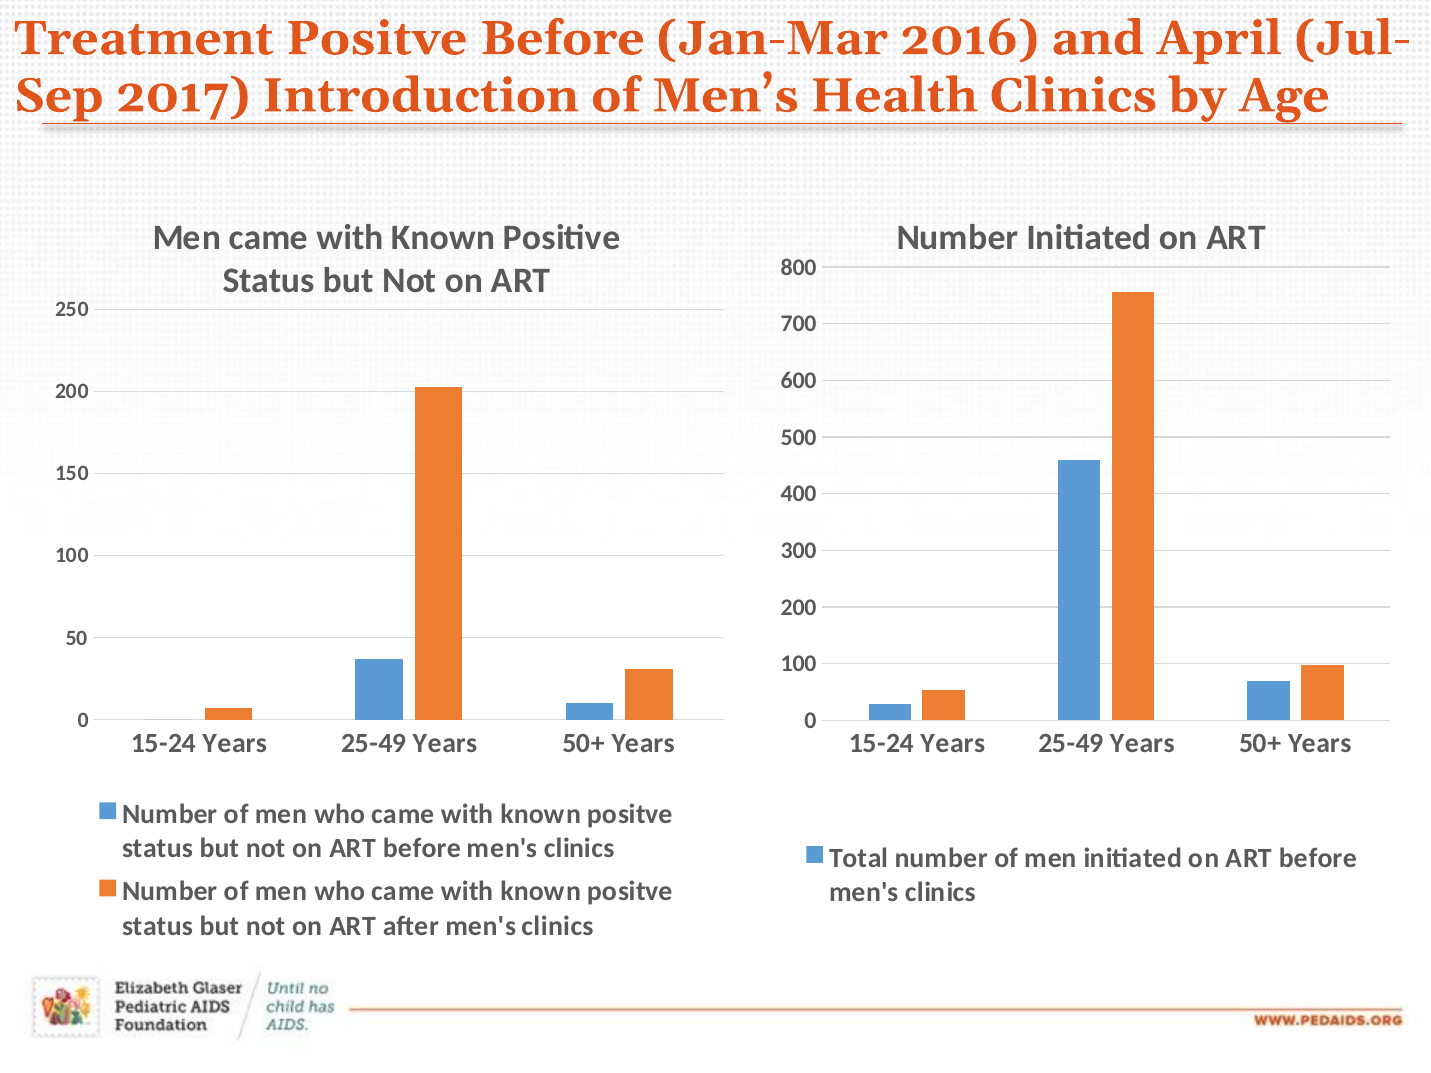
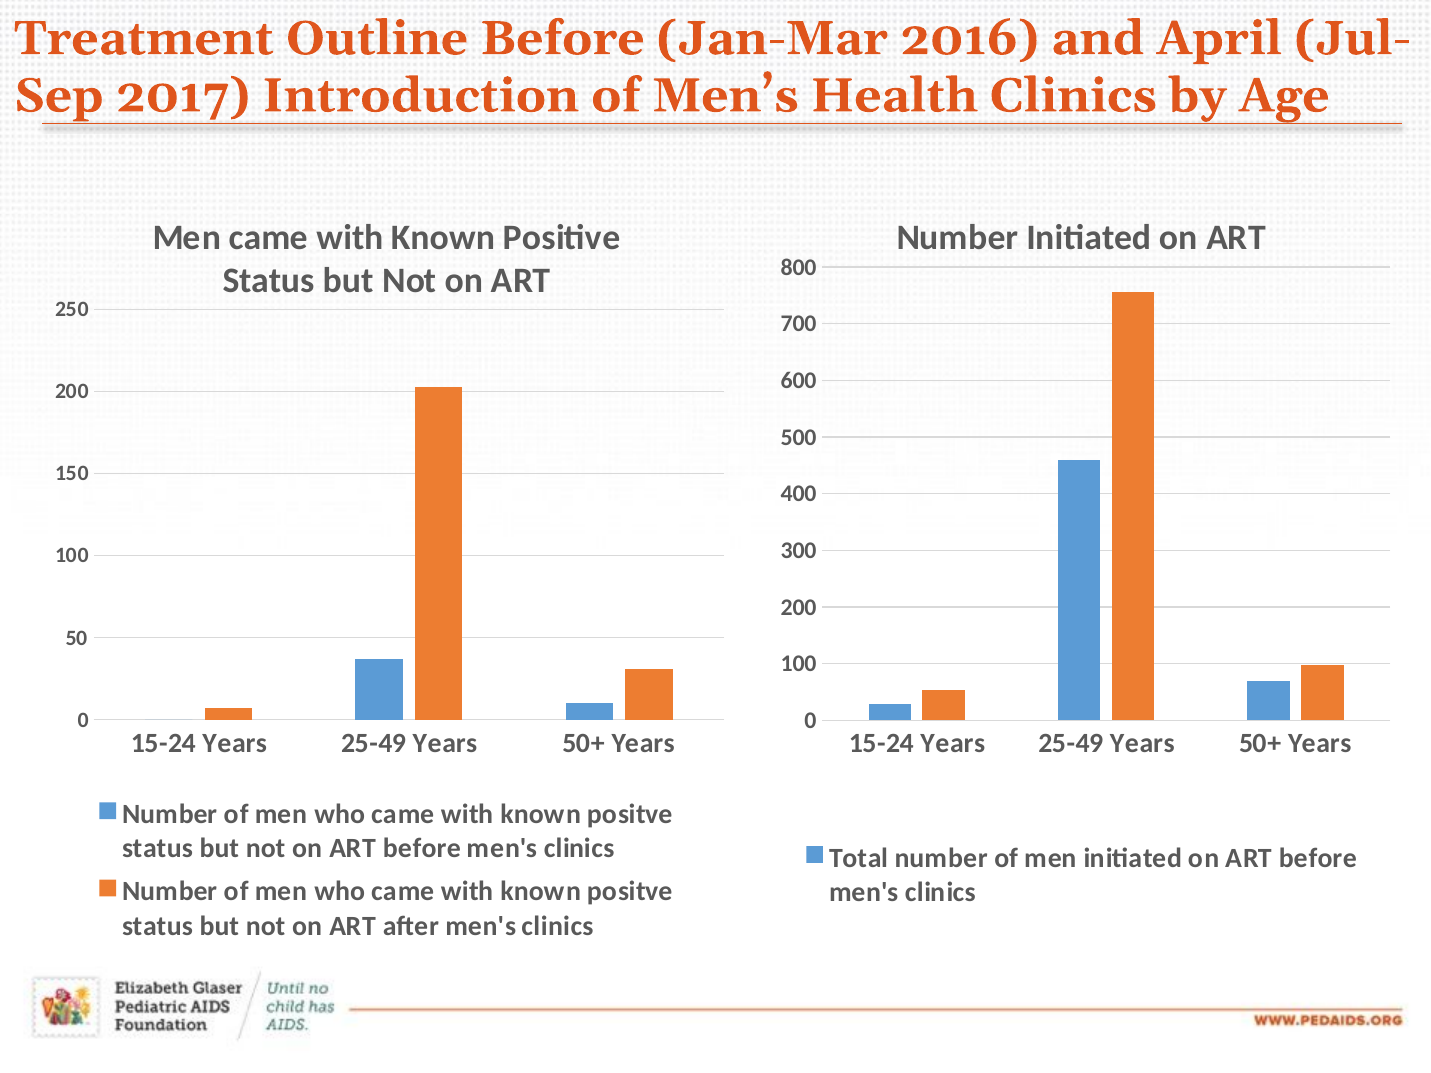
Treatment Positve: Positve -> Outline (377, 39)
